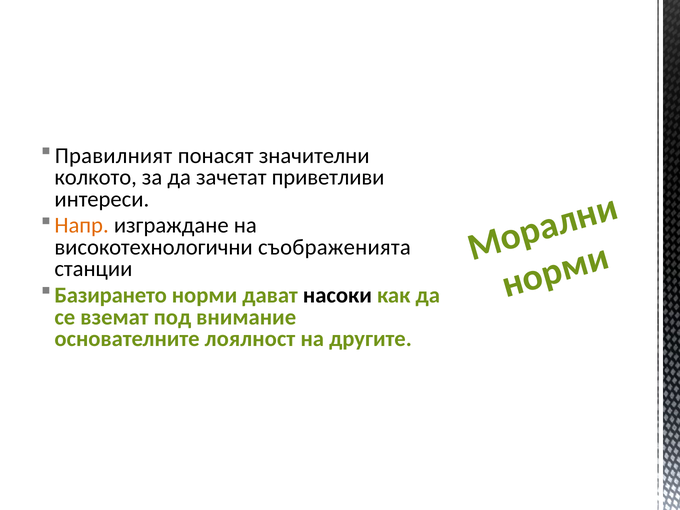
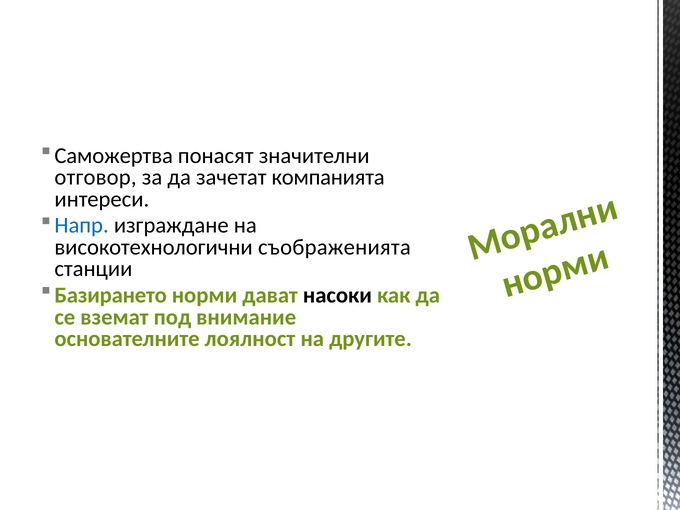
Правилният: Правилният -> Саможертва (114, 156)
колкото: колкото -> отговор (95, 177)
приветливи: приветливи -> компанията (328, 177)
Напр colour: orange -> blue (82, 225)
